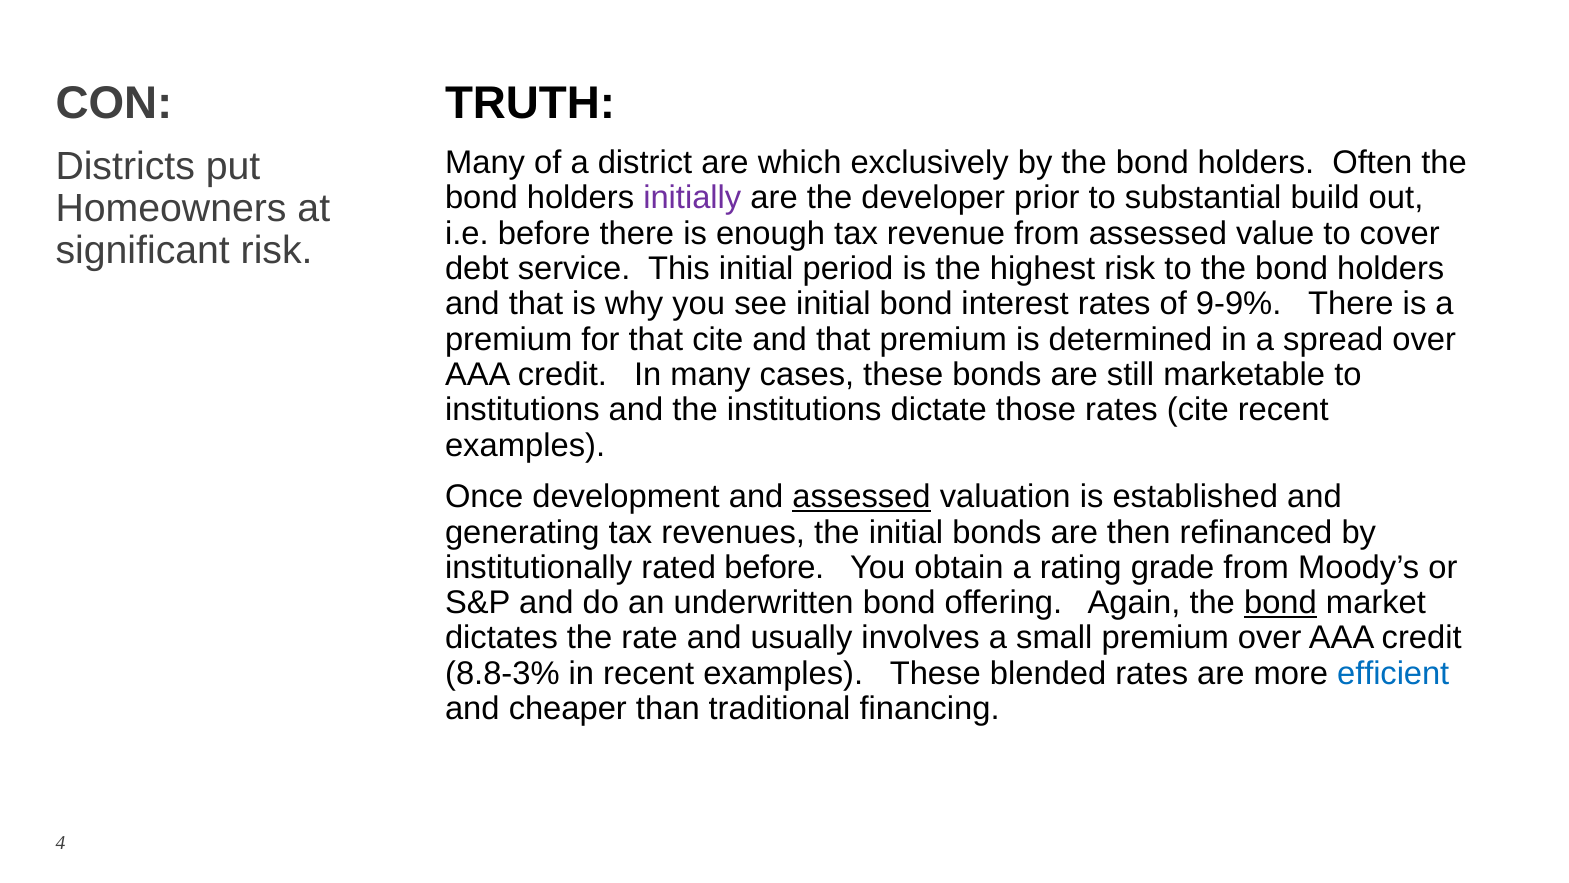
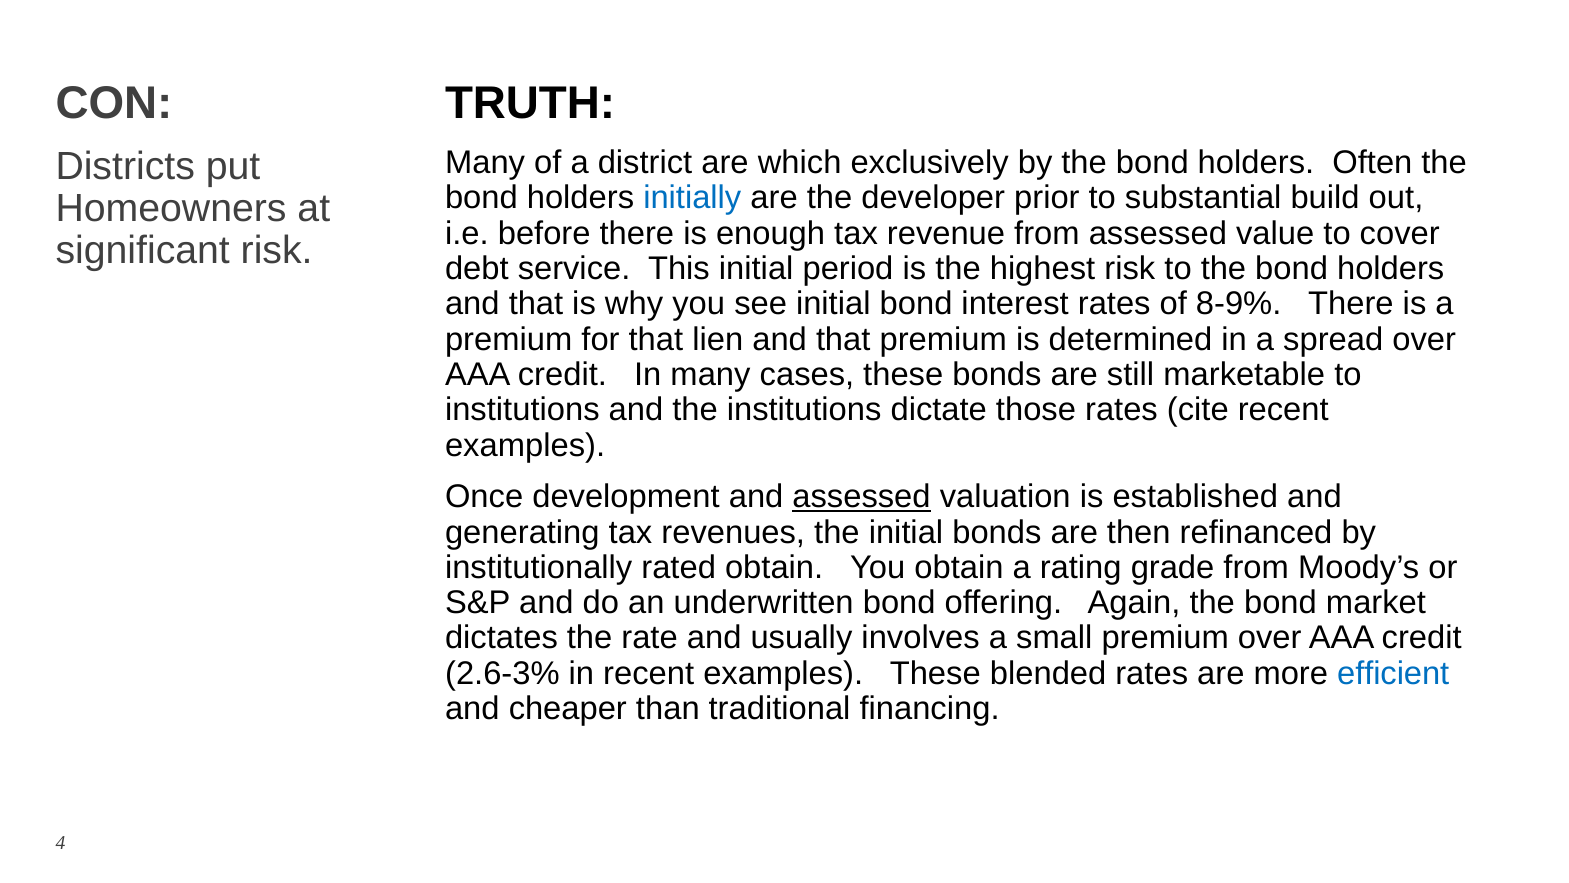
initially colour: purple -> blue (692, 198)
9-9%: 9-9% -> 8-9% (1239, 304)
that cite: cite -> lien (718, 339)
rated before: before -> obtain (774, 567)
bond underline: present -> none (1280, 603)
8.8-3%: 8.8-3% -> 2.6-3% (502, 673)
